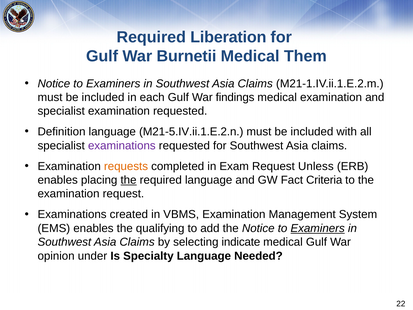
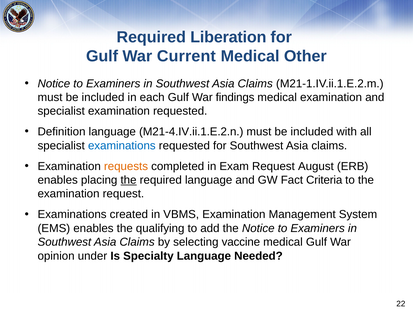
Burnetii: Burnetii -> Current (186, 56)
Them: Them -> Other (305, 56)
M21-5.IV.ii.1.E.2.n: M21-5.IV.ii.1.E.2.n -> M21-4.IV.ii.1.E.2.n (191, 132)
examinations colour: purple -> blue (122, 145)
Unless: Unless -> August (316, 166)
Examiners underline: present -> none (318, 228)
indicate: indicate -> vaccine (241, 242)
